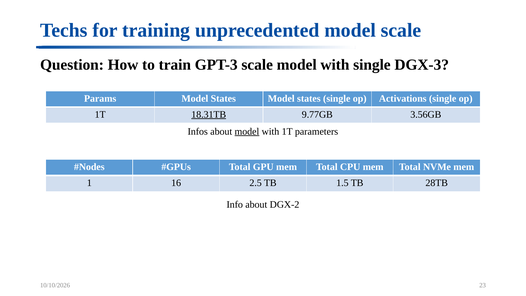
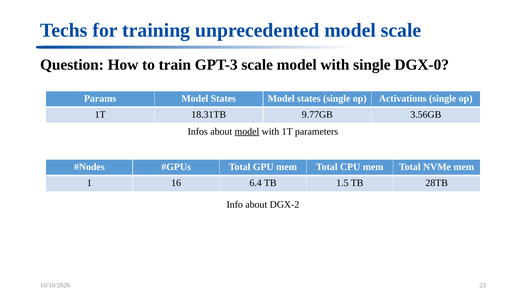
DGX-3: DGX-3 -> DGX-0 (422, 65)
18.31TB underline: present -> none (209, 114)
2.5: 2.5 -> 6.4 (256, 183)
